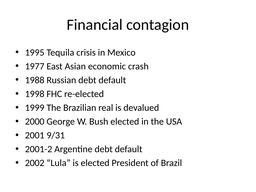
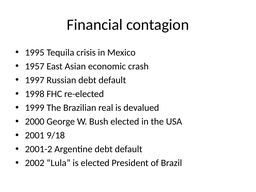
1977: 1977 -> 1957 (35, 66)
1988: 1988 -> 1997 (35, 80)
9/31: 9/31 -> 9/18 (56, 135)
